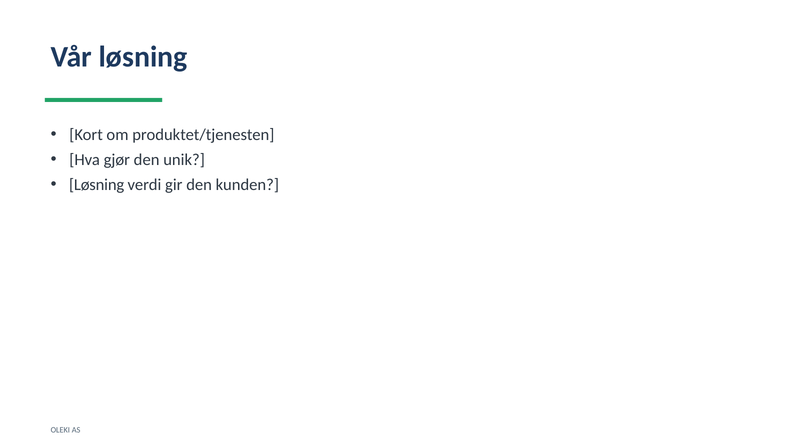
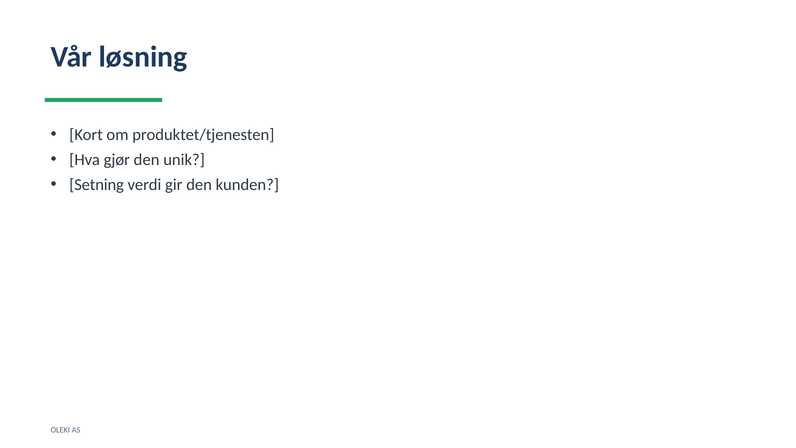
Løsning: Løsning -> Setning (97, 185)
